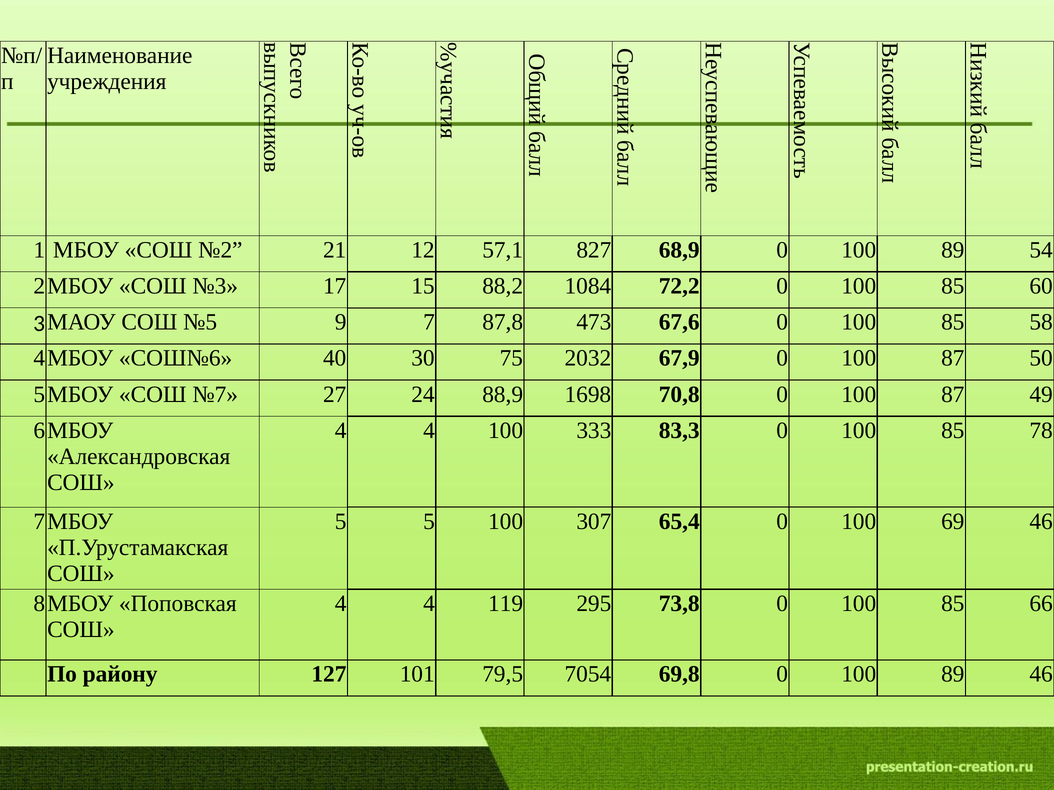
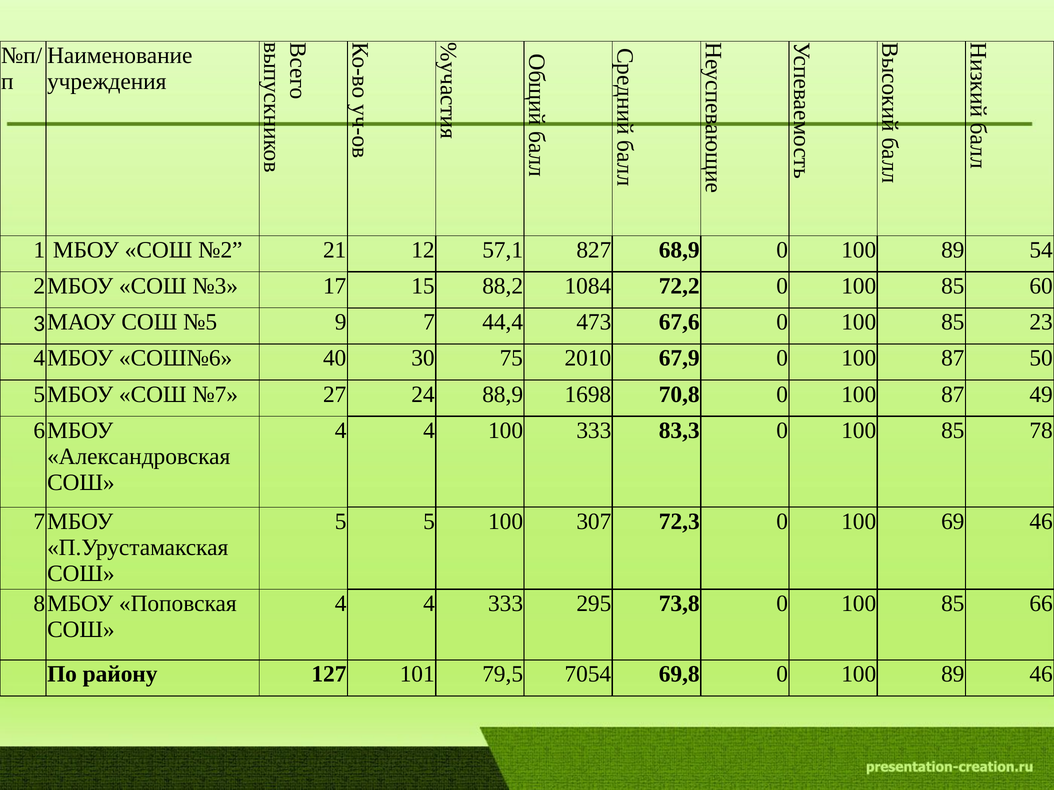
87,8: 87,8 -> 44,4 (503, 322)
58: 58 -> 23 (1041, 322)
2032: 2032 -> 2010 (588, 358)
65,4: 65,4 -> 72,3 (679, 522)
4 119: 119 -> 333 (506, 604)
